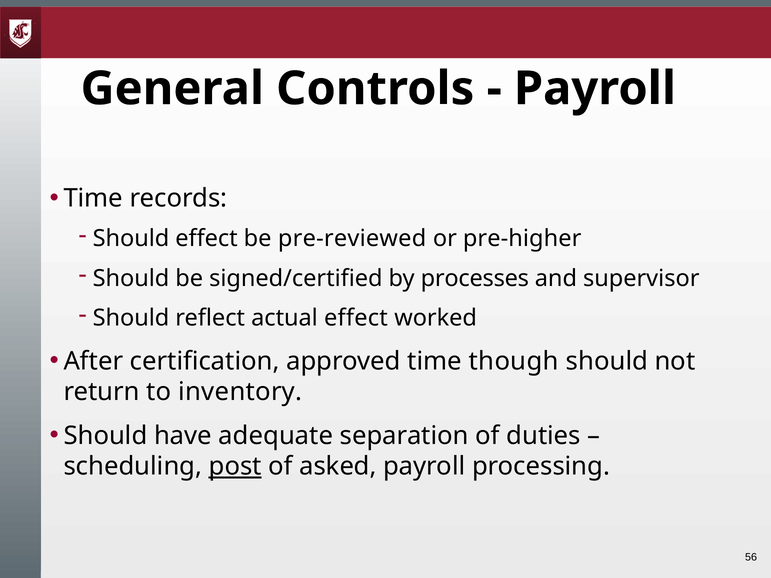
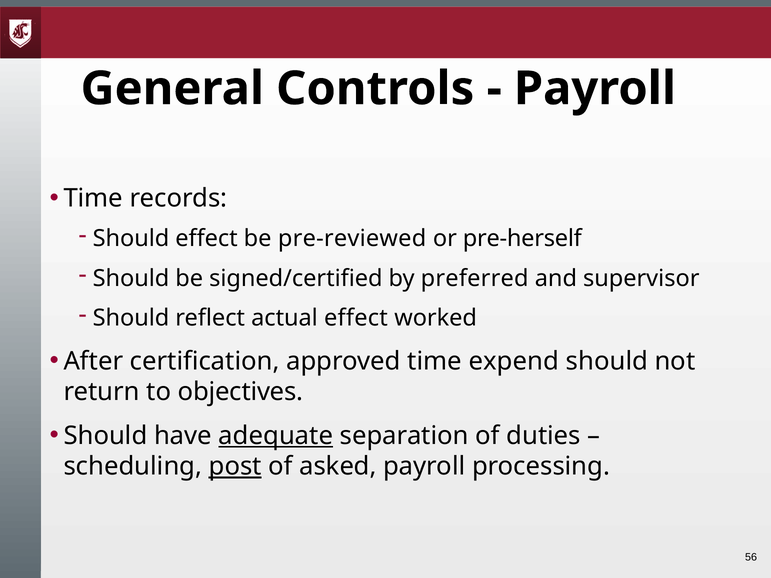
pre-higher: pre-higher -> pre-herself (522, 239)
processes: processes -> preferred (475, 278)
though: though -> expend (514, 361)
inventory: inventory -> objectives (241, 392)
adequate underline: none -> present (276, 436)
